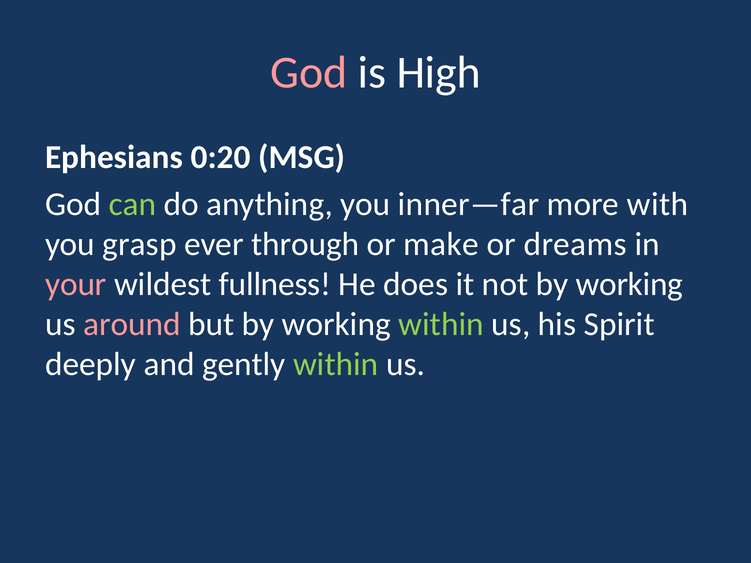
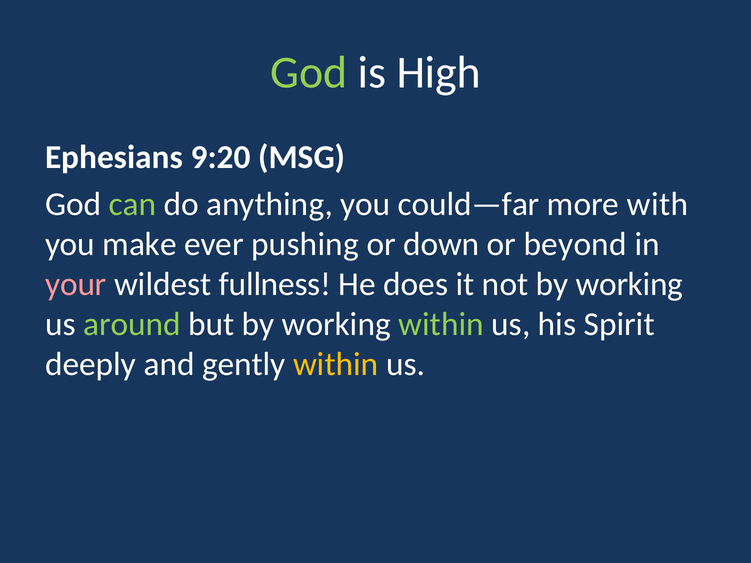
God colour: pink -> light green (309, 73)
0:20: 0:20 -> 9:20 (221, 158)
inner—far: inner—far -> could—far (469, 204)
grasp: grasp -> make (140, 244)
through: through -> pushing (305, 244)
make: make -> down (441, 244)
dreams: dreams -> beyond (575, 244)
around colour: pink -> light green (132, 324)
within colour: light green -> yellow (336, 365)
